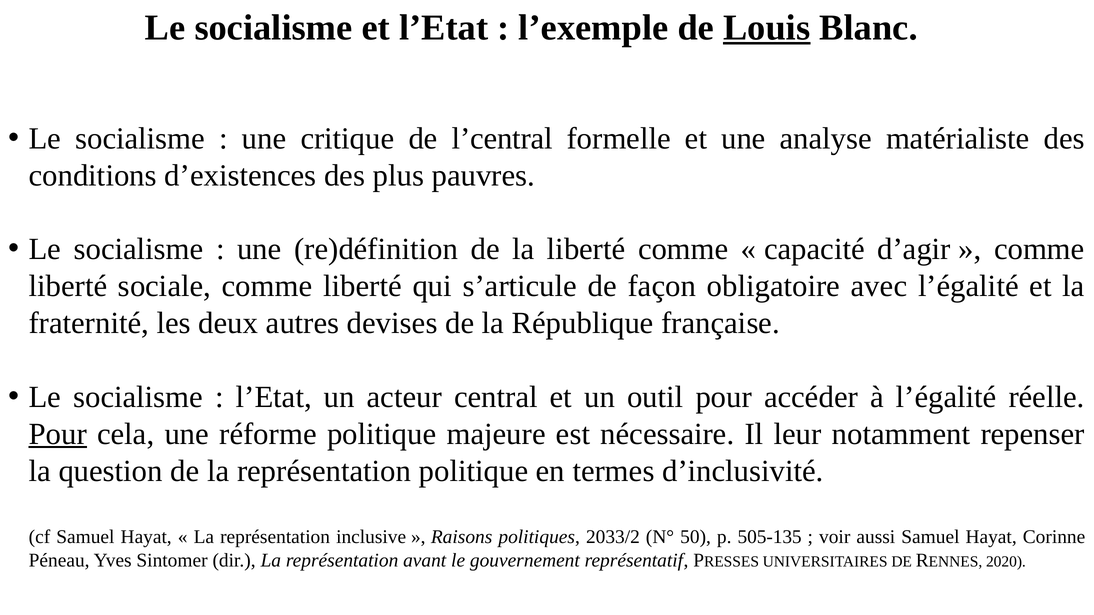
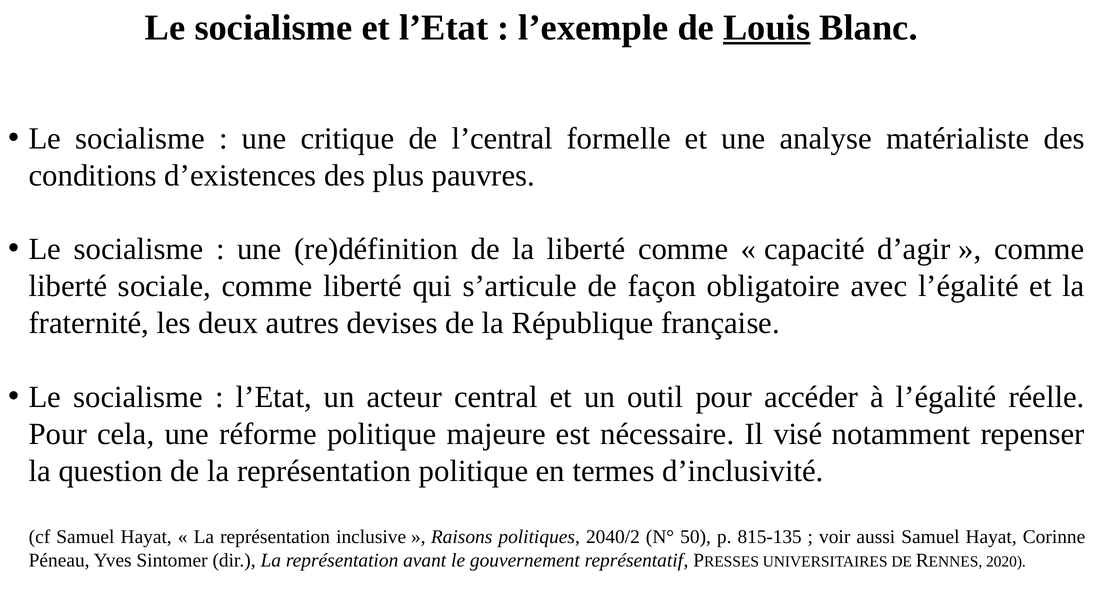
Pour underline: present -> none (58, 434)
leur: leur -> visé (798, 434)
2033/2: 2033/2 -> 2040/2 (613, 537)
505-135: 505-135 -> 815-135 (770, 537)
